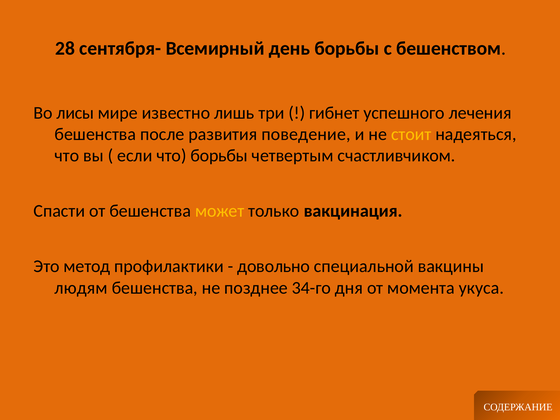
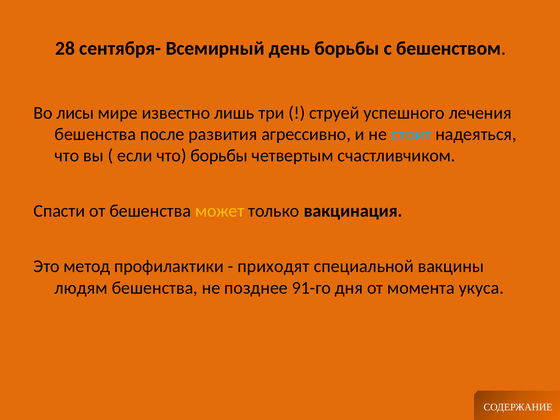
гибнет: гибнет -> струей (334, 113)
поведение: поведение -> агрессивно (306, 134)
стоит colour: yellow -> light blue (411, 134)
довольно: довольно -> приходят (273, 266)
34-го: 34-го -> 91-го (311, 288)
